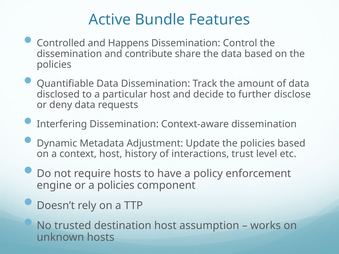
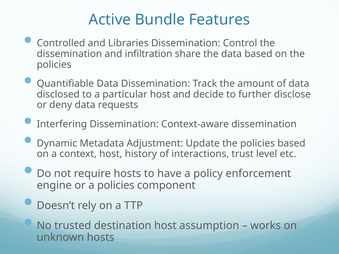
Happens: Happens -> Libraries (128, 43)
contribute: contribute -> infiltration (149, 54)
